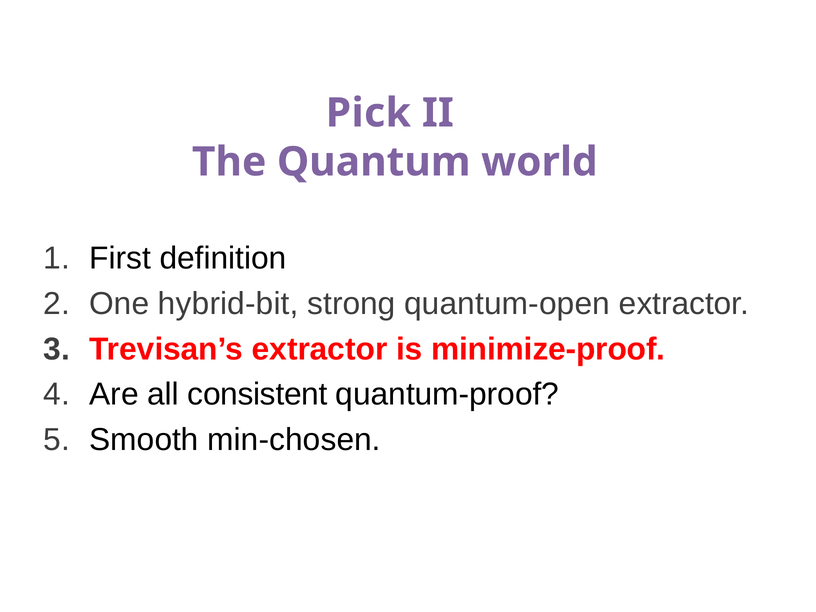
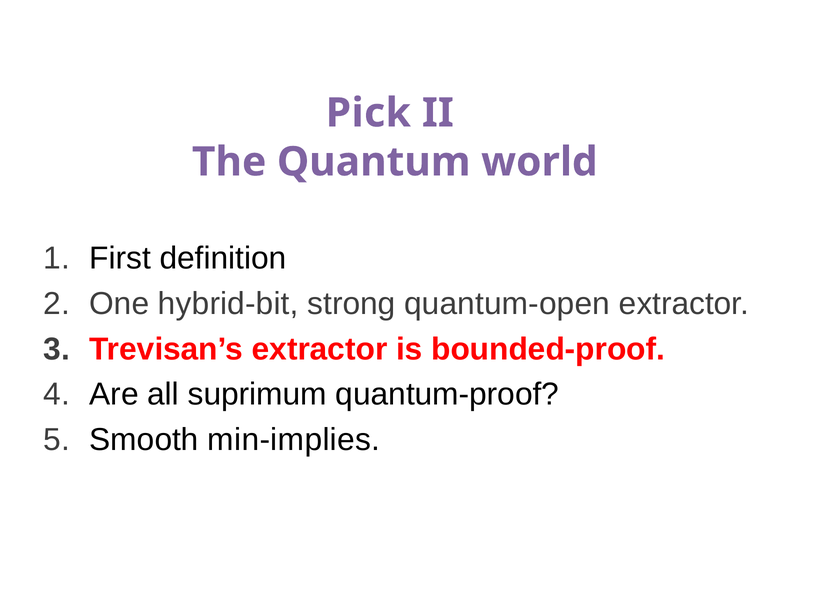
minimize-proof: minimize-proof -> bounded-proof (548, 349)
consistent: consistent -> suprimum (257, 394)
min-chosen: min-chosen -> min-implies (294, 440)
